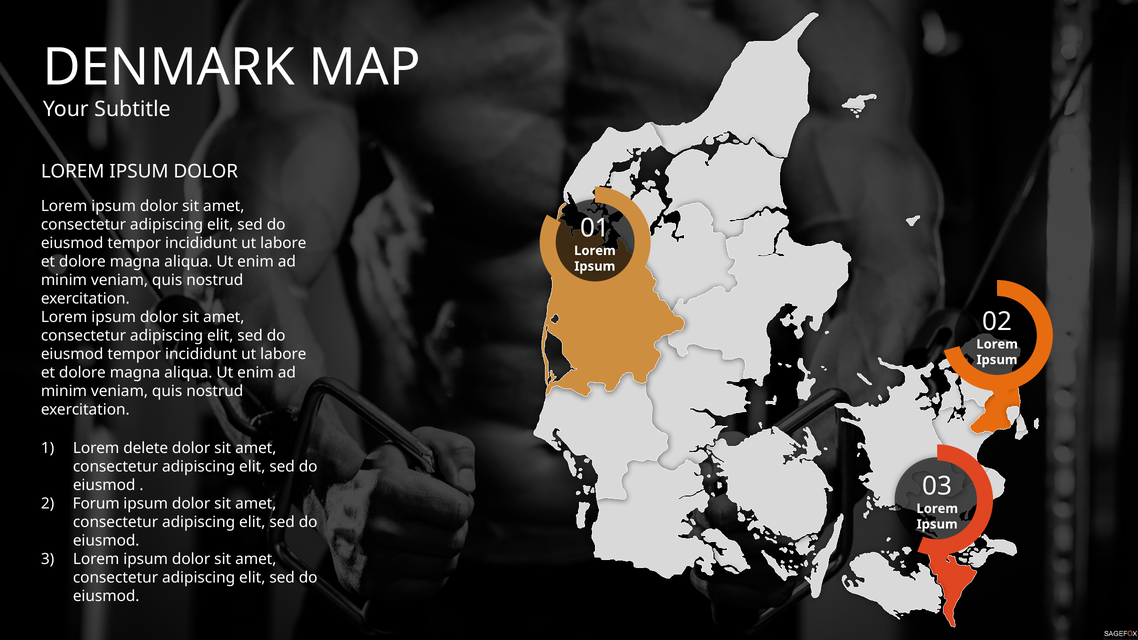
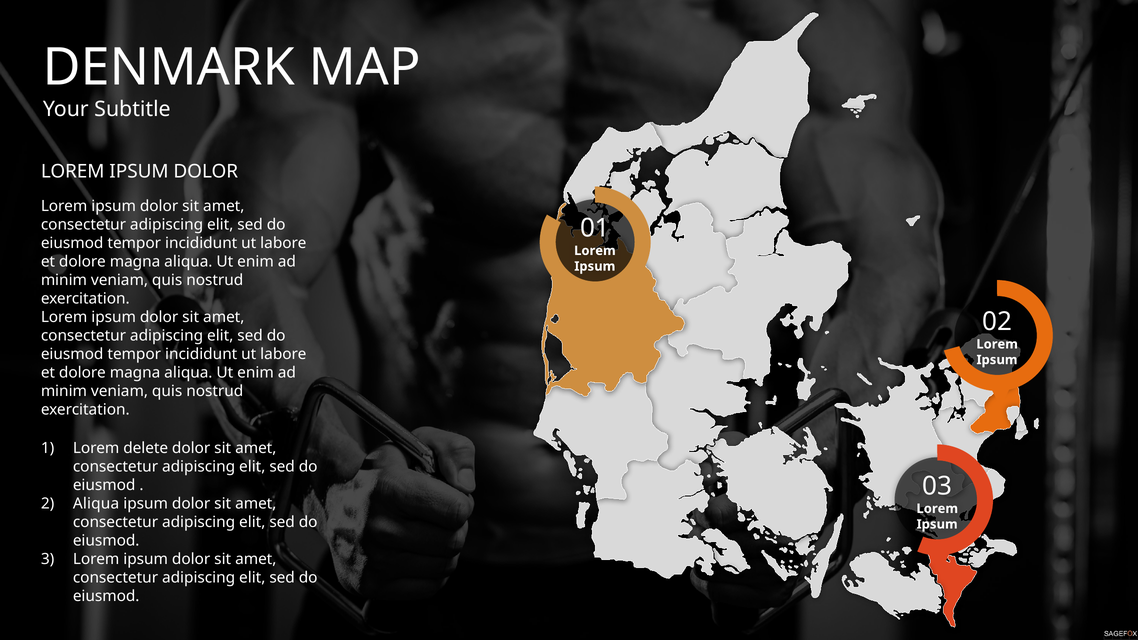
Forum: Forum -> Aliqua (96, 504)
